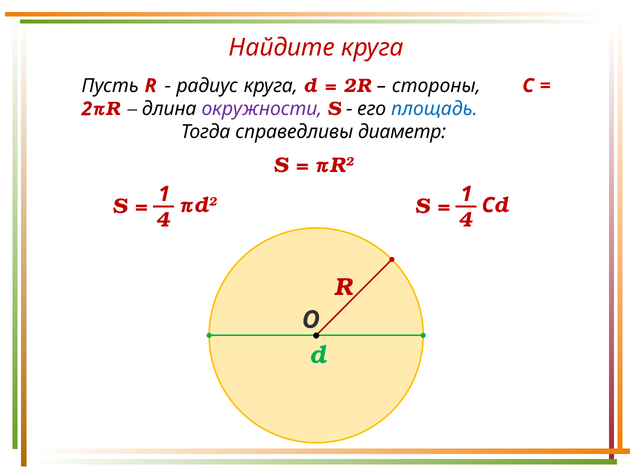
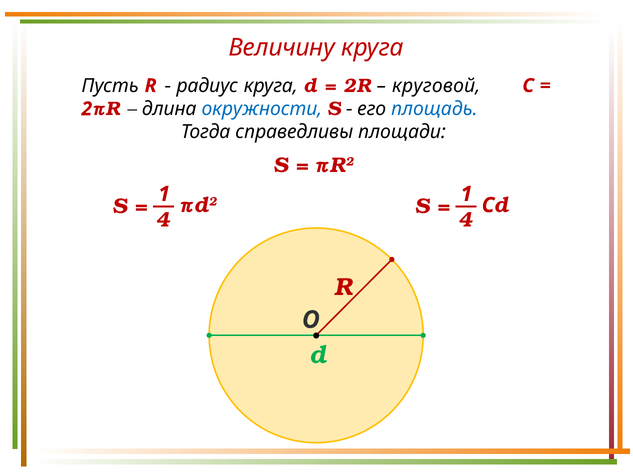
Найдите: Найдите -> Величину (282, 47)
стороны: стороны -> круговой (436, 86)
окружности colour: purple -> blue (262, 109)
диаметр: диаметр -> площади (402, 132)
